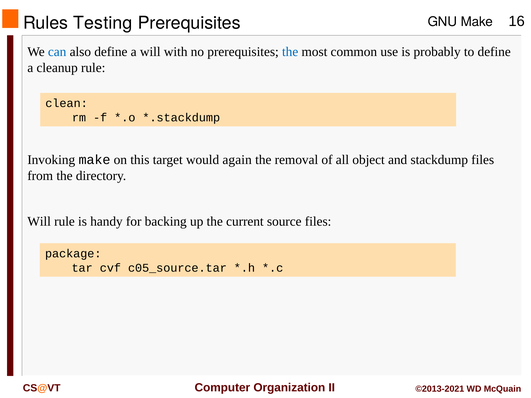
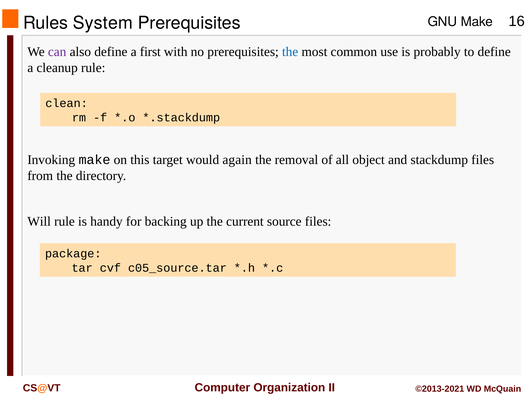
Testing: Testing -> System (103, 23)
can colour: blue -> purple (57, 52)
a will: will -> first (150, 52)
